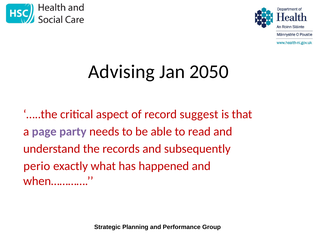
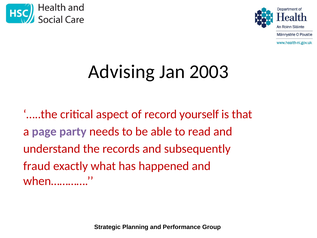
2050: 2050 -> 2003 (209, 72)
suggest: suggest -> yourself (199, 114)
perio: perio -> fraud (37, 166)
